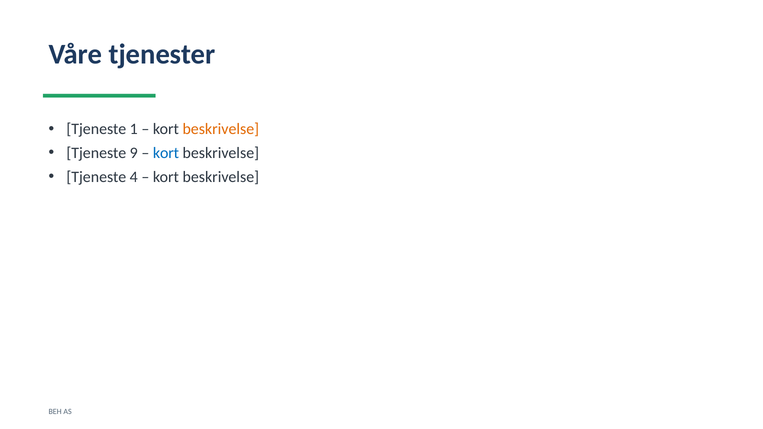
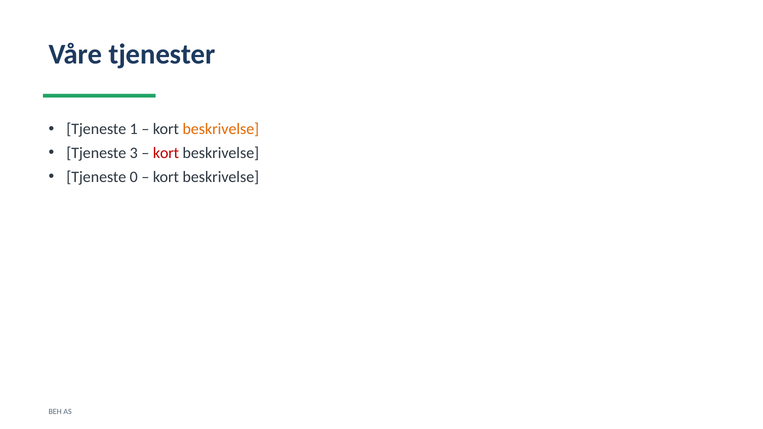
9: 9 -> 3 (134, 153)
kort colour: blue -> red (166, 153)
4: 4 -> 0 (134, 177)
